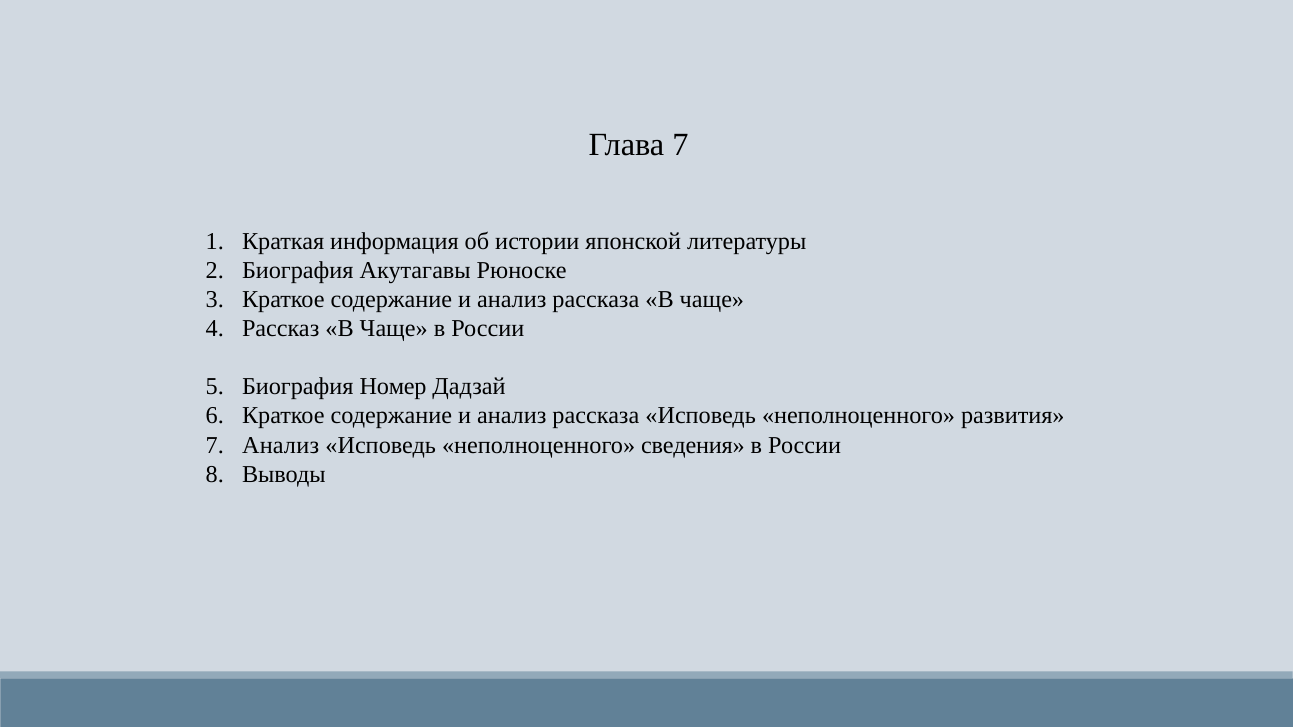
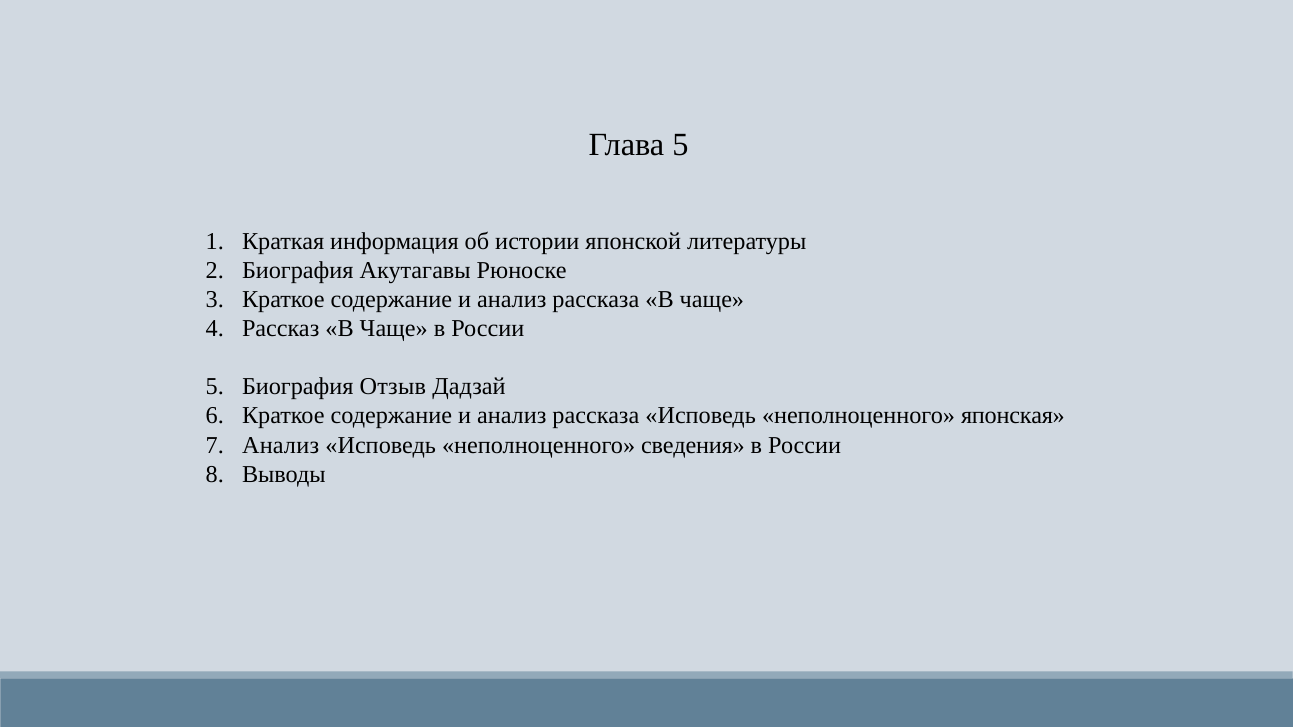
Глава 7: 7 -> 5 (680, 145)
Номер: Номер -> Отзыв (393, 387)
развития: развития -> японская (1013, 416)
